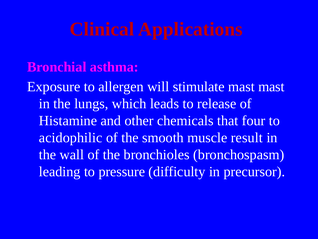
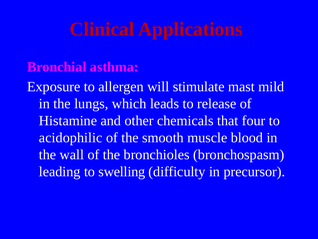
mast mast: mast -> mild (271, 87)
result: result -> blood (247, 137)
pressure: pressure -> swelling (122, 171)
